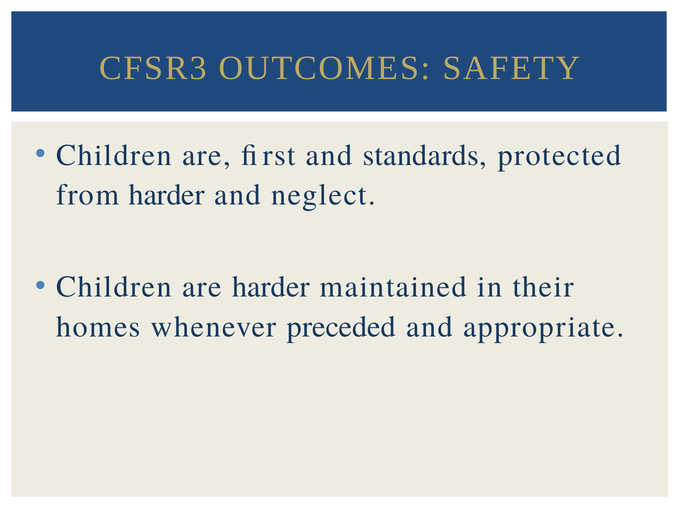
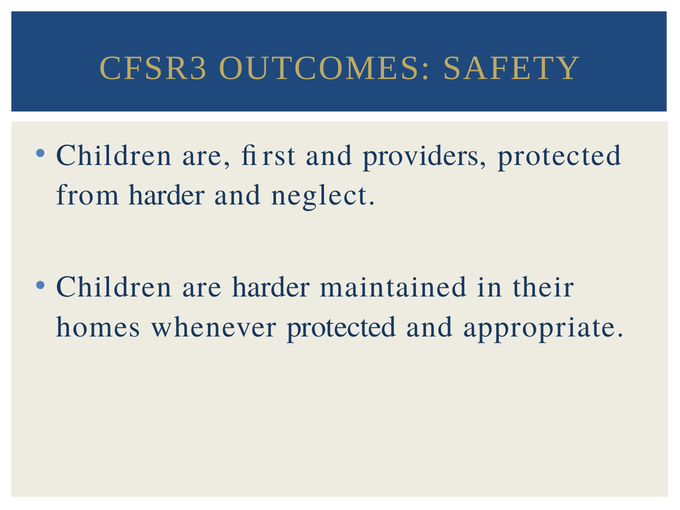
standards: standards -> providers (425, 155)
whenever preceded: preceded -> protected (342, 327)
